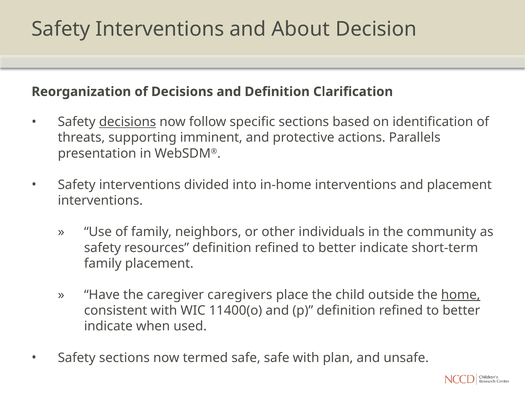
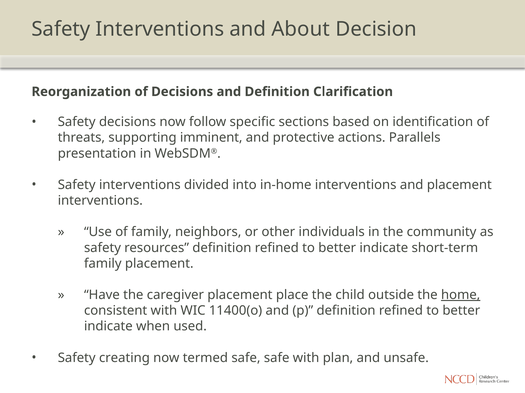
decisions underline: present -> none (128, 122)
caregiver caregivers: caregivers -> placement (240, 295)
Safety sections: sections -> creating (124, 358)
